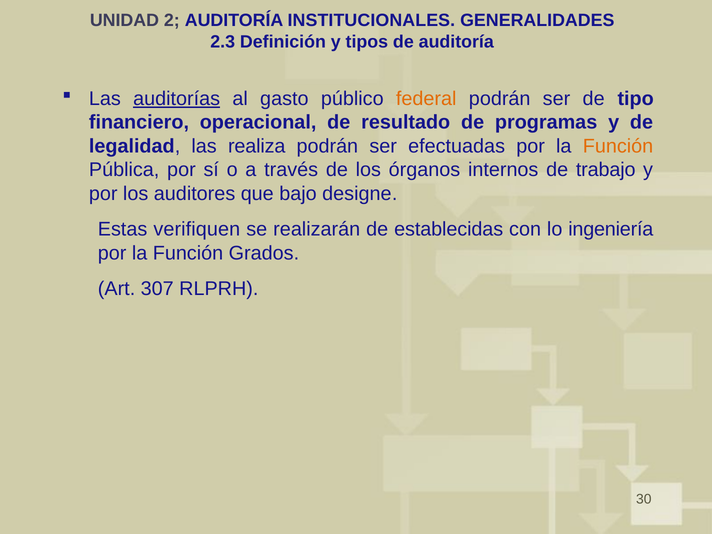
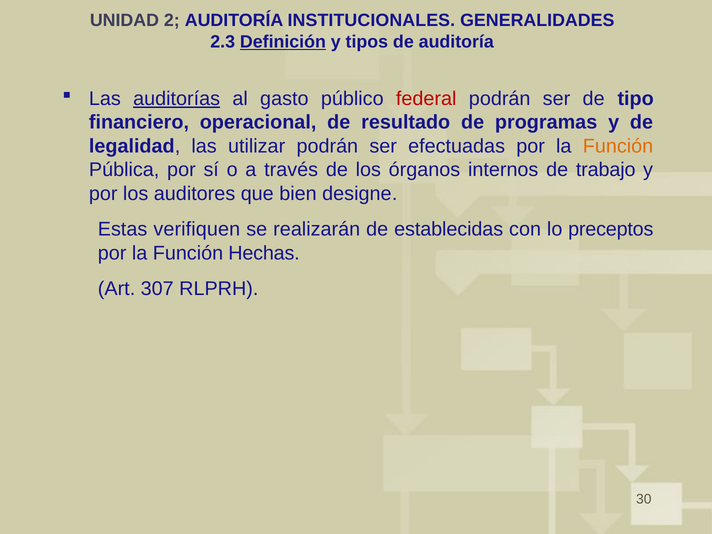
Definición underline: none -> present (283, 42)
federal colour: orange -> red (426, 99)
realiza: realiza -> utilizar (257, 146)
bajo: bajo -> bien (298, 194)
ingeniería: ingeniería -> preceptos (611, 229)
Grados: Grados -> Hechas (264, 253)
